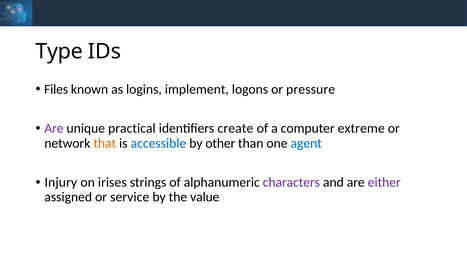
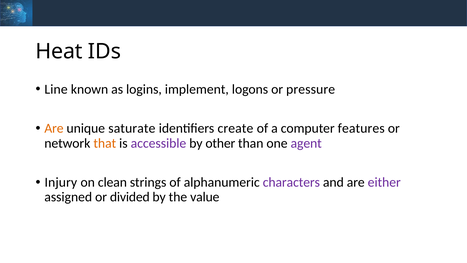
Type: Type -> Heat (59, 51)
Files: Files -> Line (56, 89)
Are colour: purple -> orange (54, 128)
practical: practical -> saturate (132, 128)
extreme: extreme -> features (361, 128)
accessible colour: blue -> purple (158, 143)
agent colour: blue -> purple (306, 143)
irises: irises -> clean (112, 182)
service: service -> divided (130, 197)
